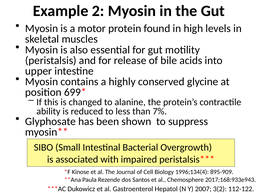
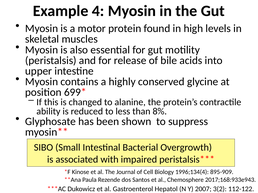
2: 2 -> 4 (98, 11)
7%: 7% -> 8% (160, 112)
